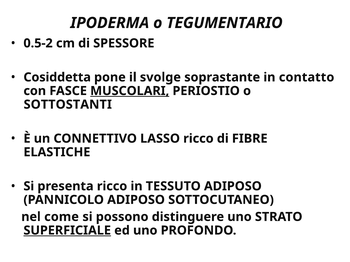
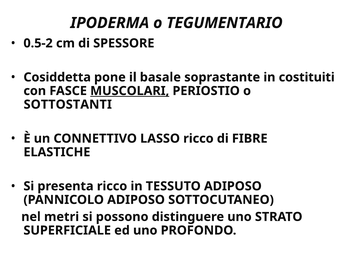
svolge: svolge -> basale (160, 77)
contatto: contatto -> costituiti (307, 77)
come: come -> metri (62, 217)
SUPERFICIALE underline: present -> none (67, 231)
